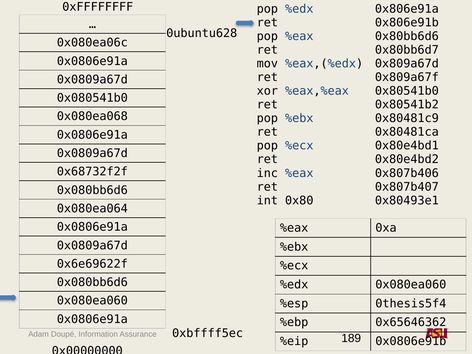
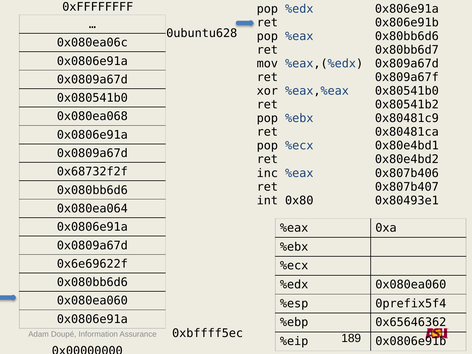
0thesis5f4: 0thesis5f4 -> 0prefix5f4 (411, 304)
